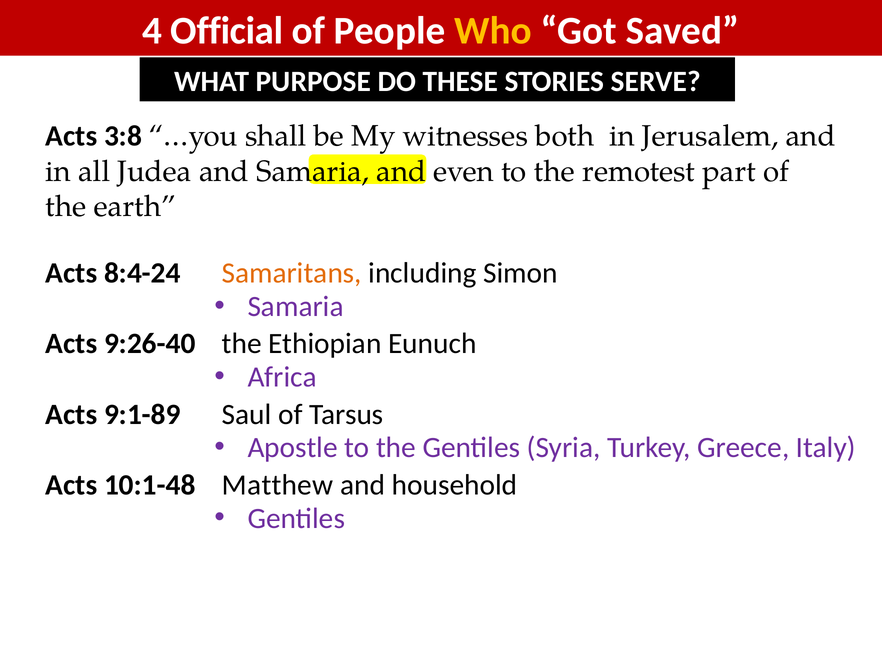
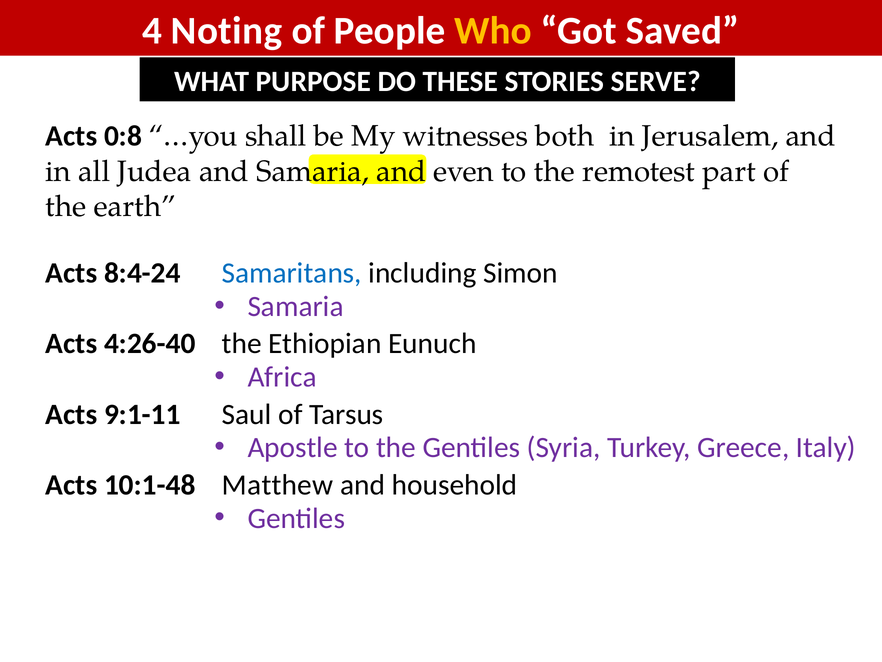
Official: Official -> Noting (227, 31)
3:8: 3:8 -> 0:8 (123, 136)
Samaritans colour: orange -> blue (292, 273)
9:26-40: 9:26-40 -> 4:26-40 (150, 343)
9:1-89: 9:1-89 -> 9:1-11 (142, 414)
